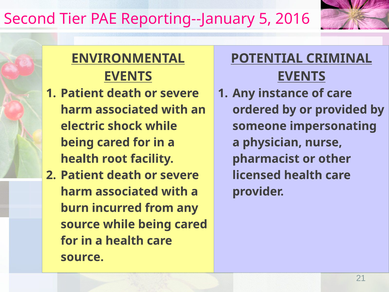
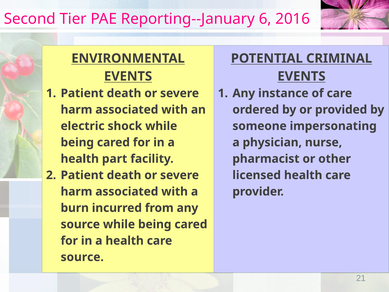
5: 5 -> 6 (265, 19)
root: root -> part (115, 159)
